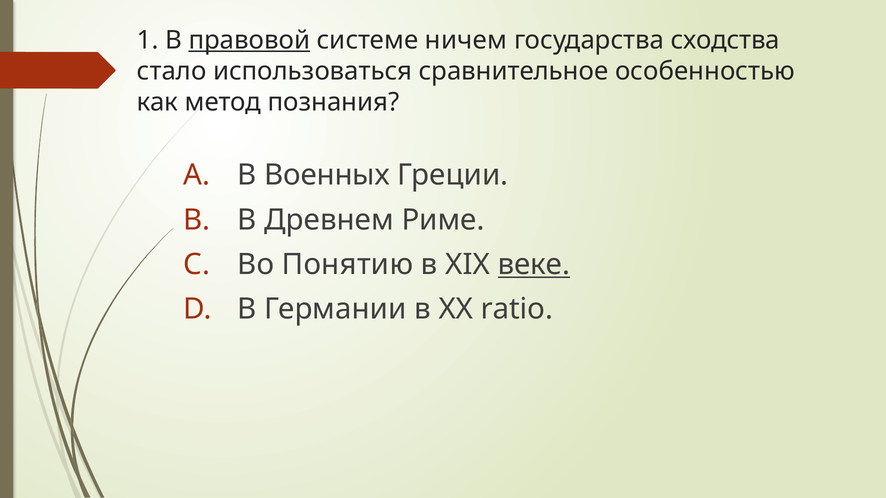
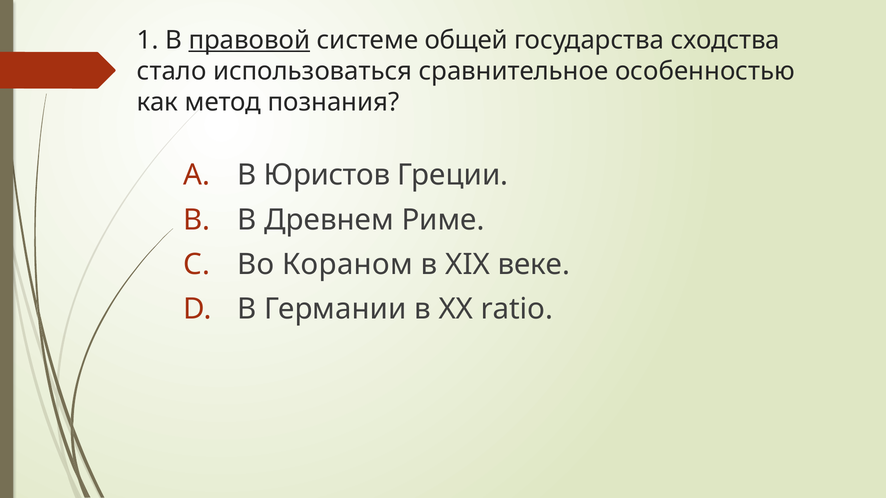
ничем: ничем -> общей (466, 40)
Военных: Военных -> Юристов (327, 175)
Понятию: Понятию -> Кораном (347, 265)
веке underline: present -> none (534, 265)
